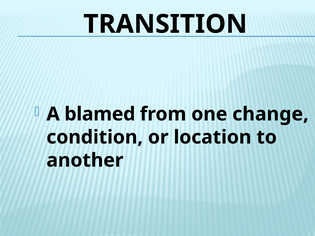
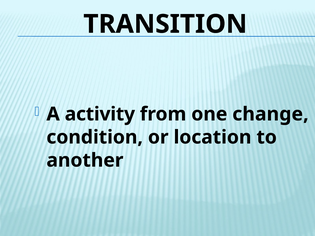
blamed: blamed -> activity (100, 114)
